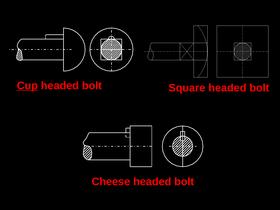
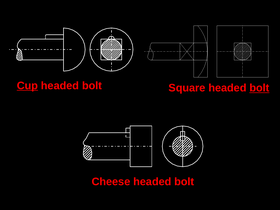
bolt underline: none -> present (259, 88)
